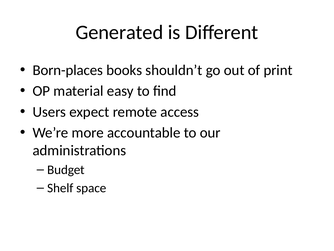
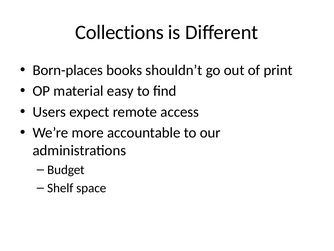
Generated: Generated -> Collections (119, 32)
